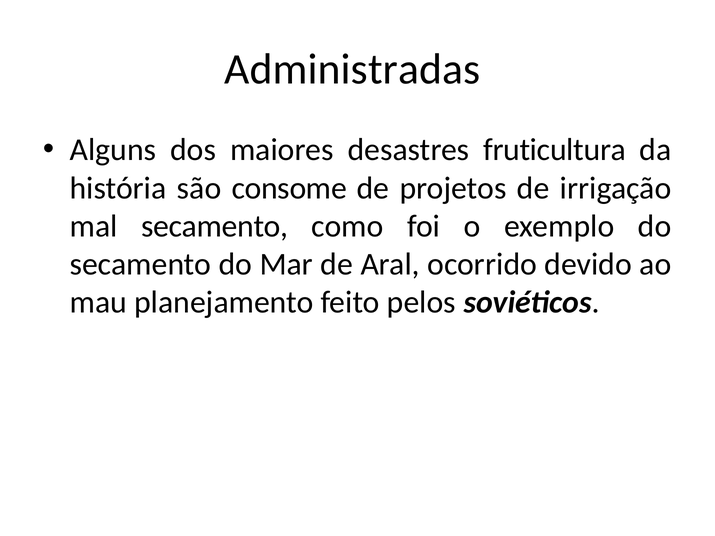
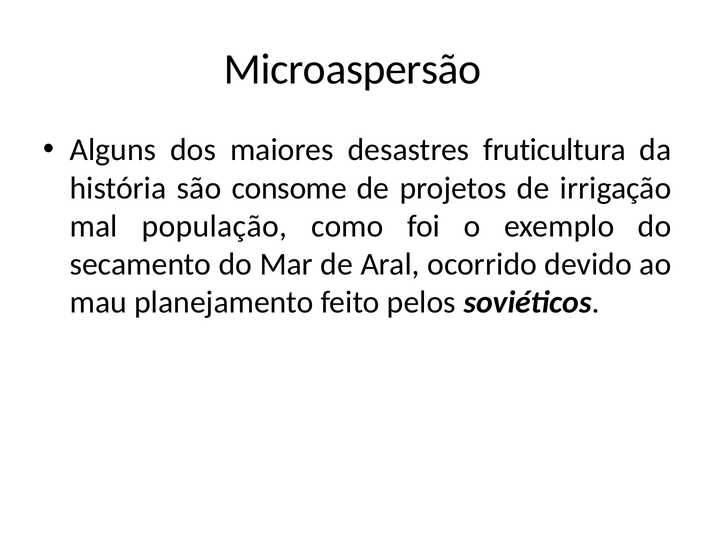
Administradas: Administradas -> Microaspersão (353, 69)
mal secamento: secamento -> população (214, 226)
